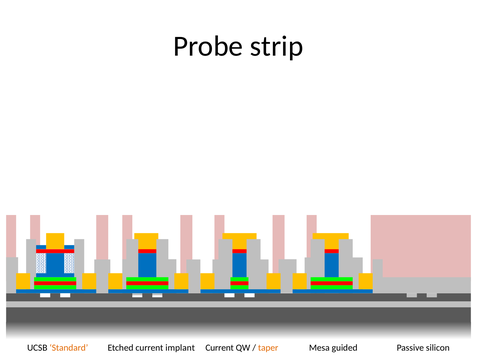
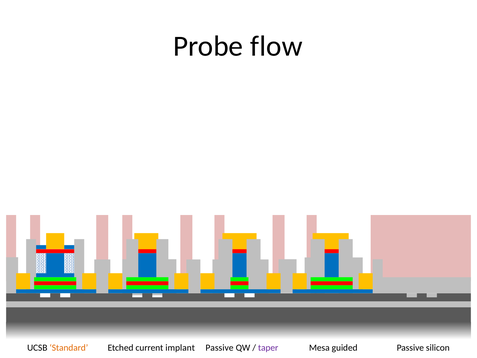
strip: strip -> flow (276, 46)
Current: Current -> Passive (219, 348)
taper colour: orange -> purple (268, 348)
